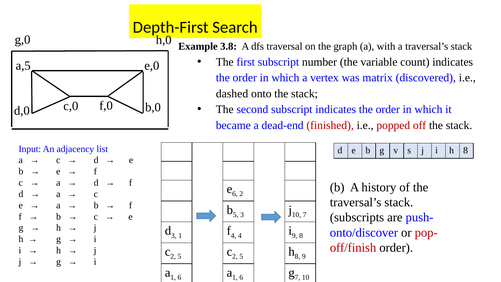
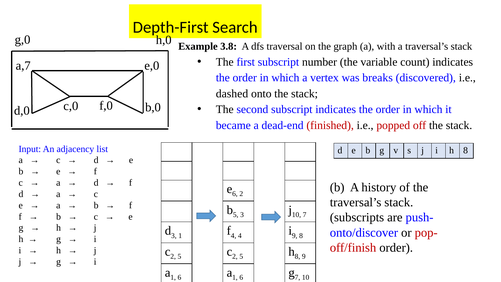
a,5: a,5 -> a,7 (23, 66)
matrix: matrix -> breaks (378, 78)
